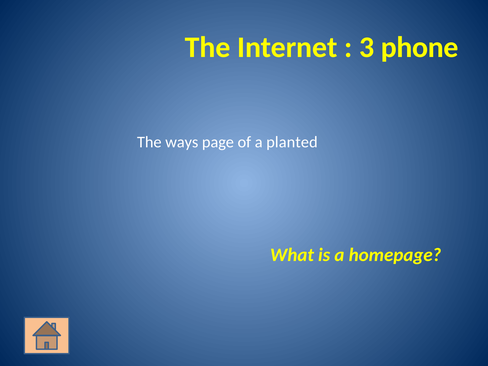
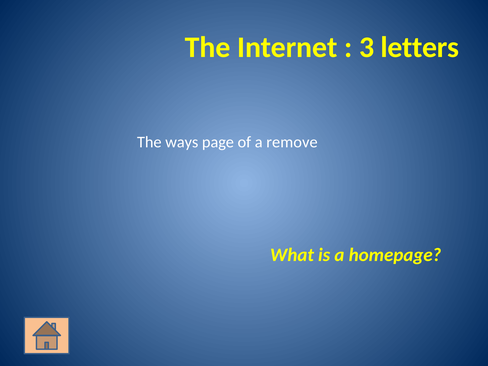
phone: phone -> letters (420, 47)
planted: planted -> remove (292, 142)
